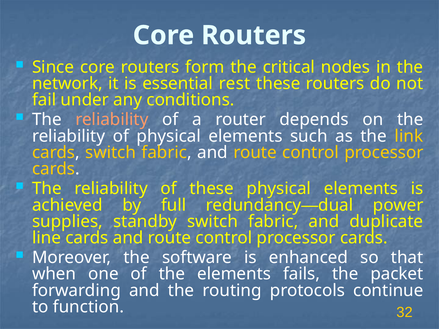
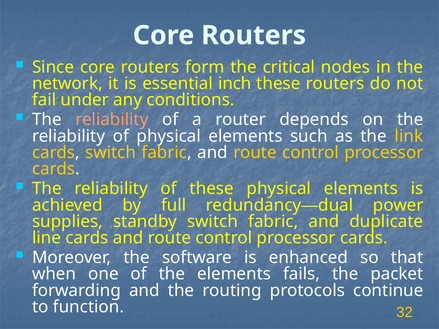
rest: rest -> inch (235, 84)
